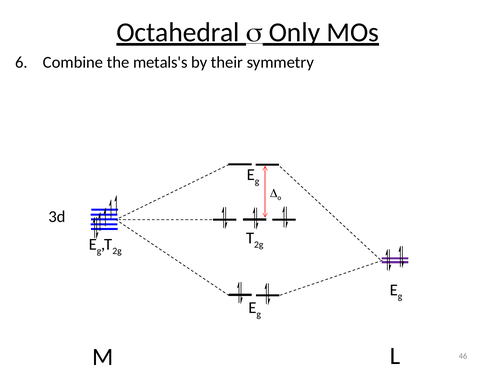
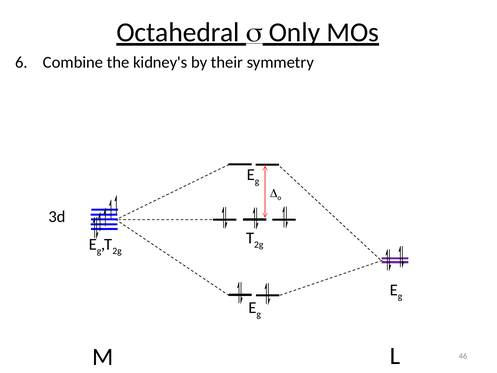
metals's: metals's -> kidney's (160, 62)
